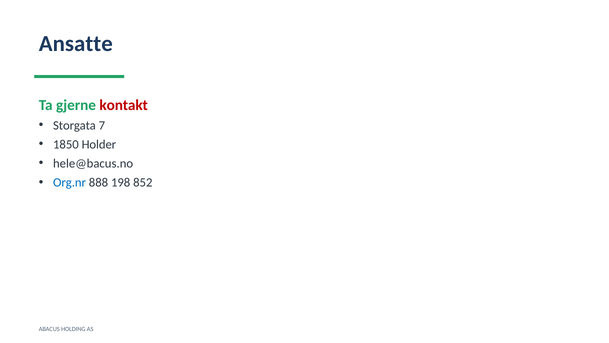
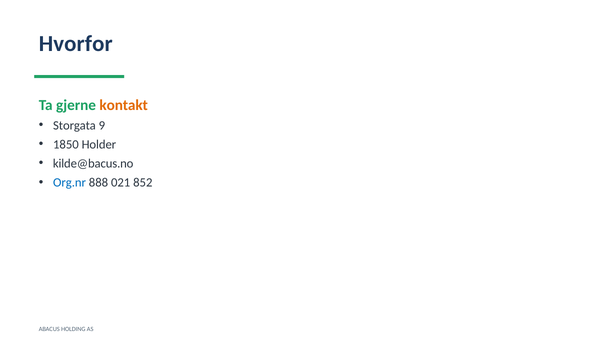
Ansatte: Ansatte -> Hvorfor (76, 43)
kontakt colour: red -> orange (124, 105)
7: 7 -> 9 (102, 125)
hele@bacus.no: hele@bacus.no -> kilde@bacus.no (93, 163)
198: 198 -> 021 (121, 182)
